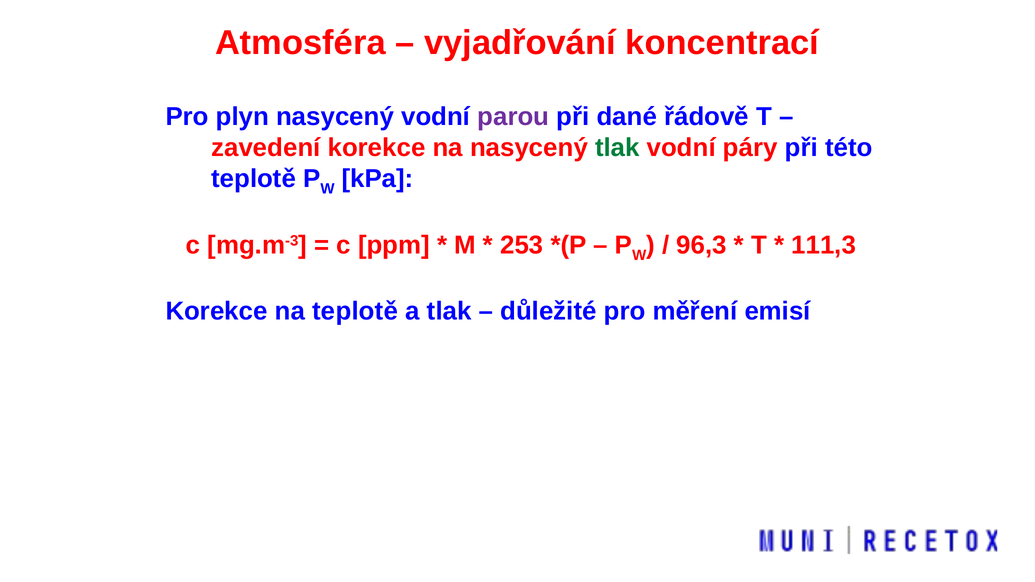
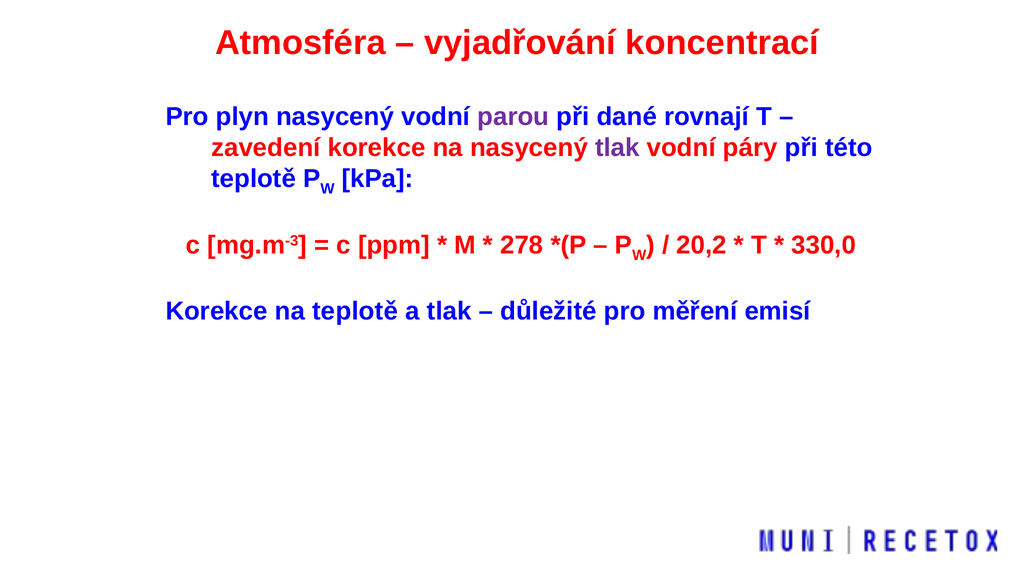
řádově: řádově -> rovnají (706, 117)
tlak colour: green -> purple (617, 148)
253: 253 -> 278 (522, 245)
96,3: 96,3 -> 20,2 (702, 245)
111,3: 111,3 -> 330,0 (824, 245)
